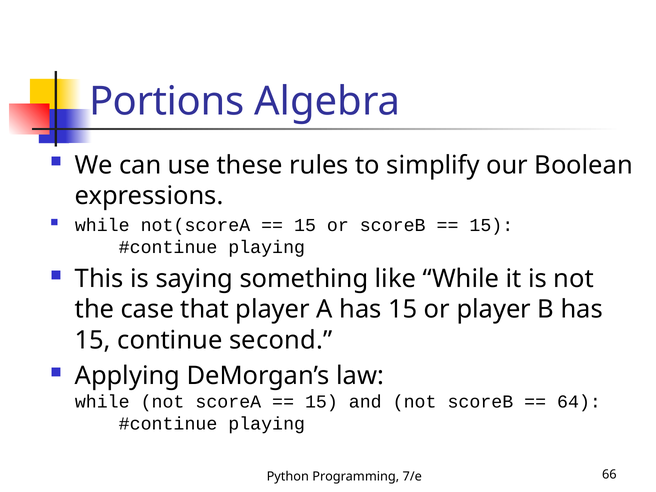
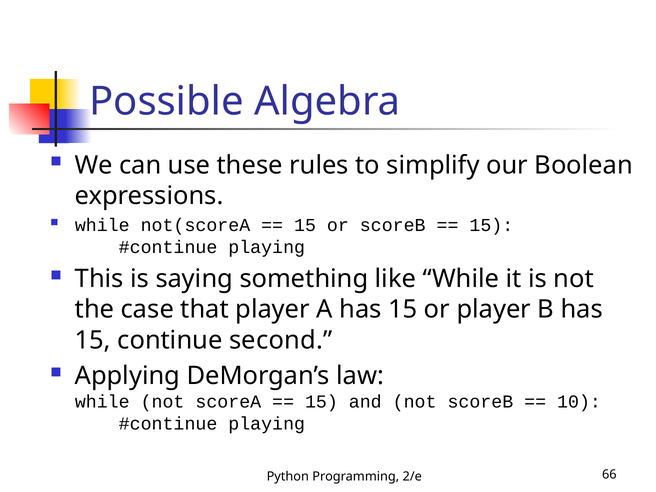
Portions: Portions -> Possible (166, 102)
64: 64 -> 10 (579, 402)
7/e: 7/e -> 2/e (412, 476)
